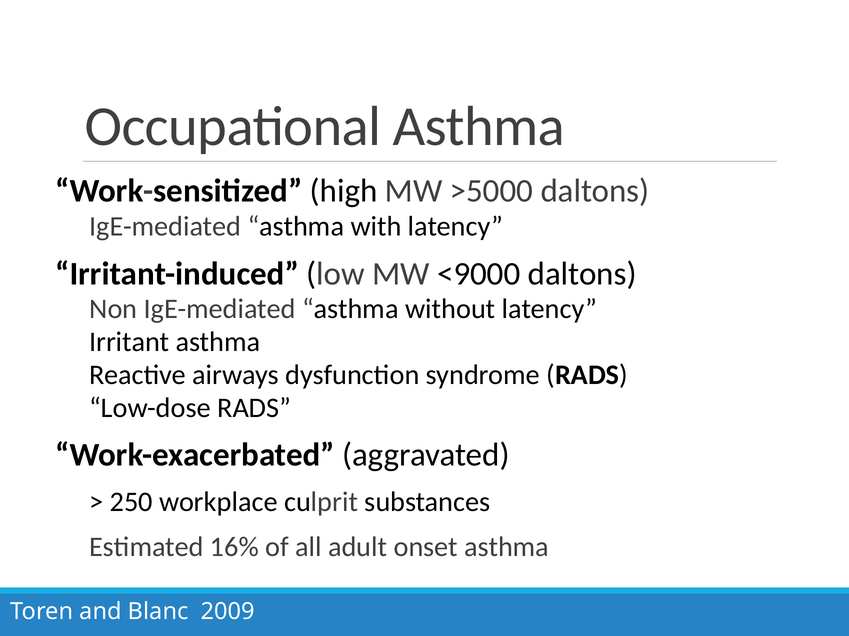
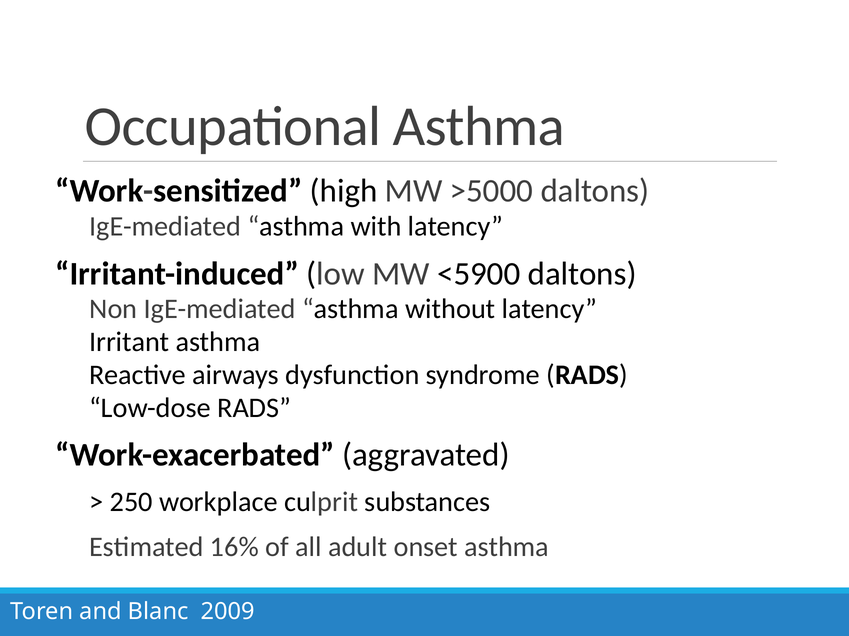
<9000: <9000 -> <5900 (479, 274)
